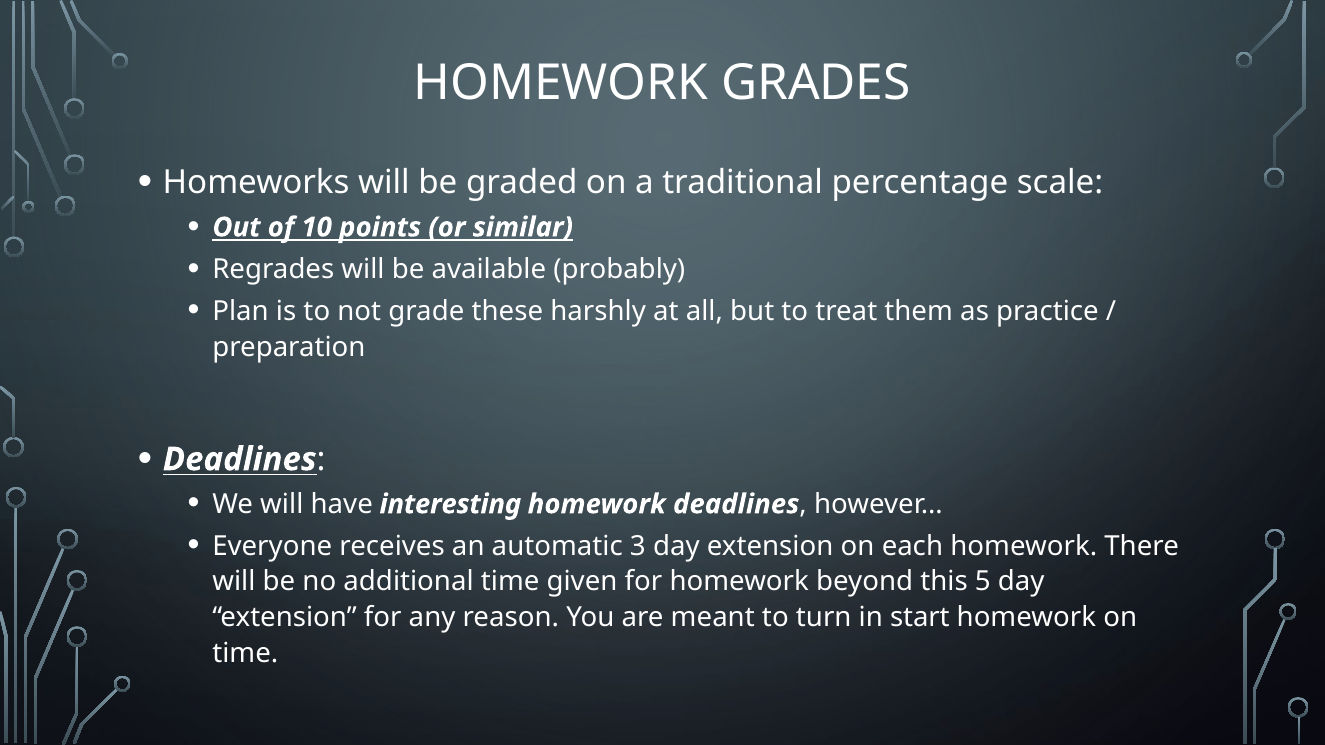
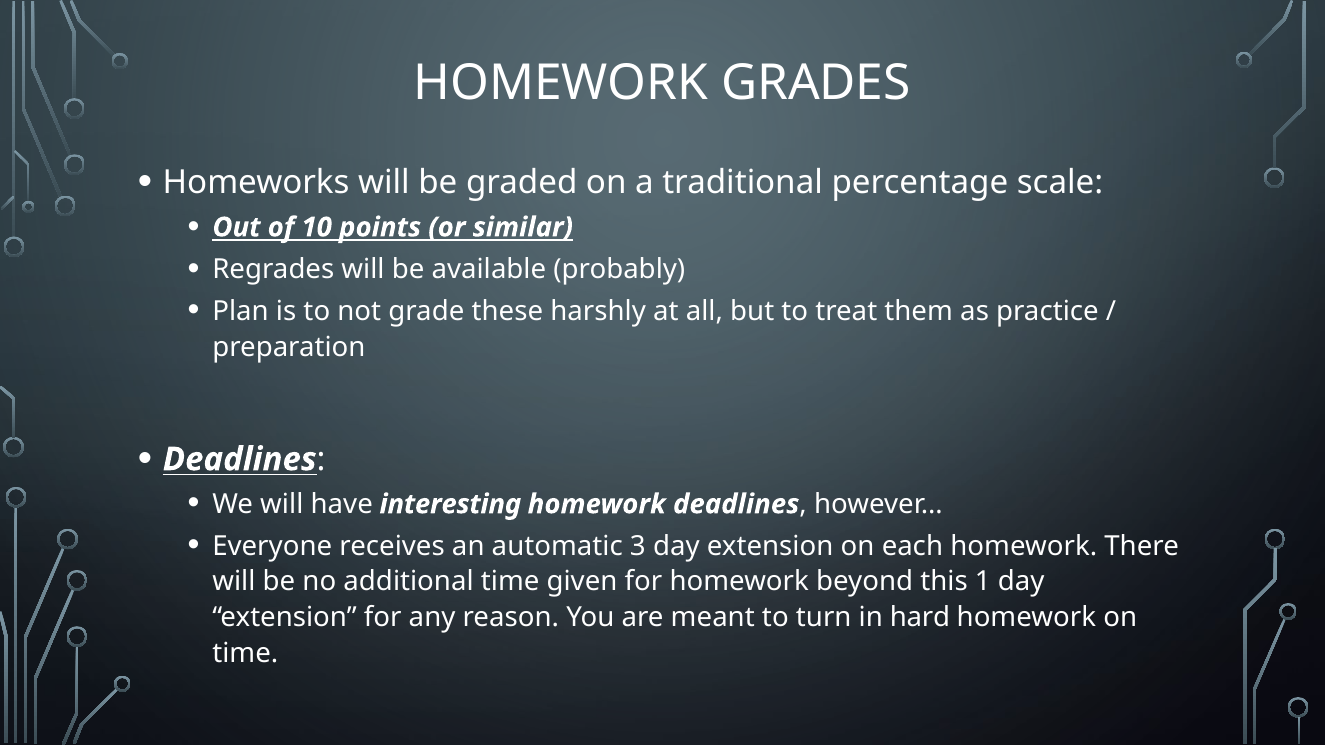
5: 5 -> 1 (983, 582)
start: start -> hard (920, 618)
